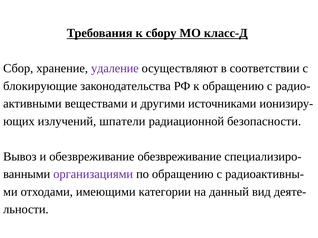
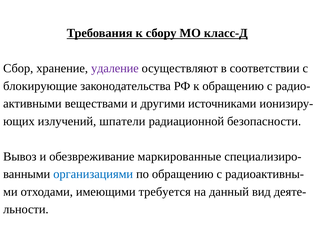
обезвреживание обезвреживание: обезвреживание -> маркированные (179, 157)
организациями colour: purple -> blue (93, 175)
категории: категории -> требуется (165, 192)
